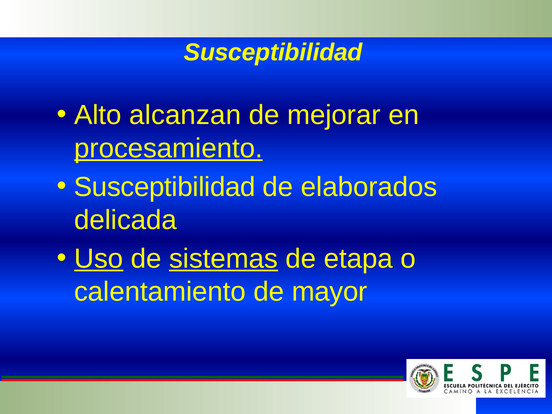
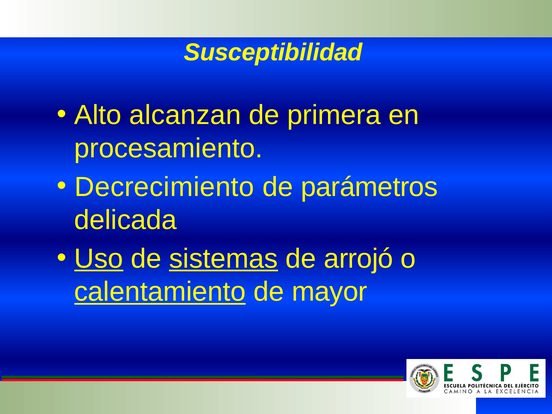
mejorar: mejorar -> primera (334, 115)
procesamiento underline: present -> none (168, 148)
Susceptibilidad: Susceptibilidad -> Decrecimiento (164, 187)
elaborados: elaborados -> parámetros (369, 187)
etapa: etapa -> arrojó (359, 259)
calentamiento underline: none -> present (160, 292)
